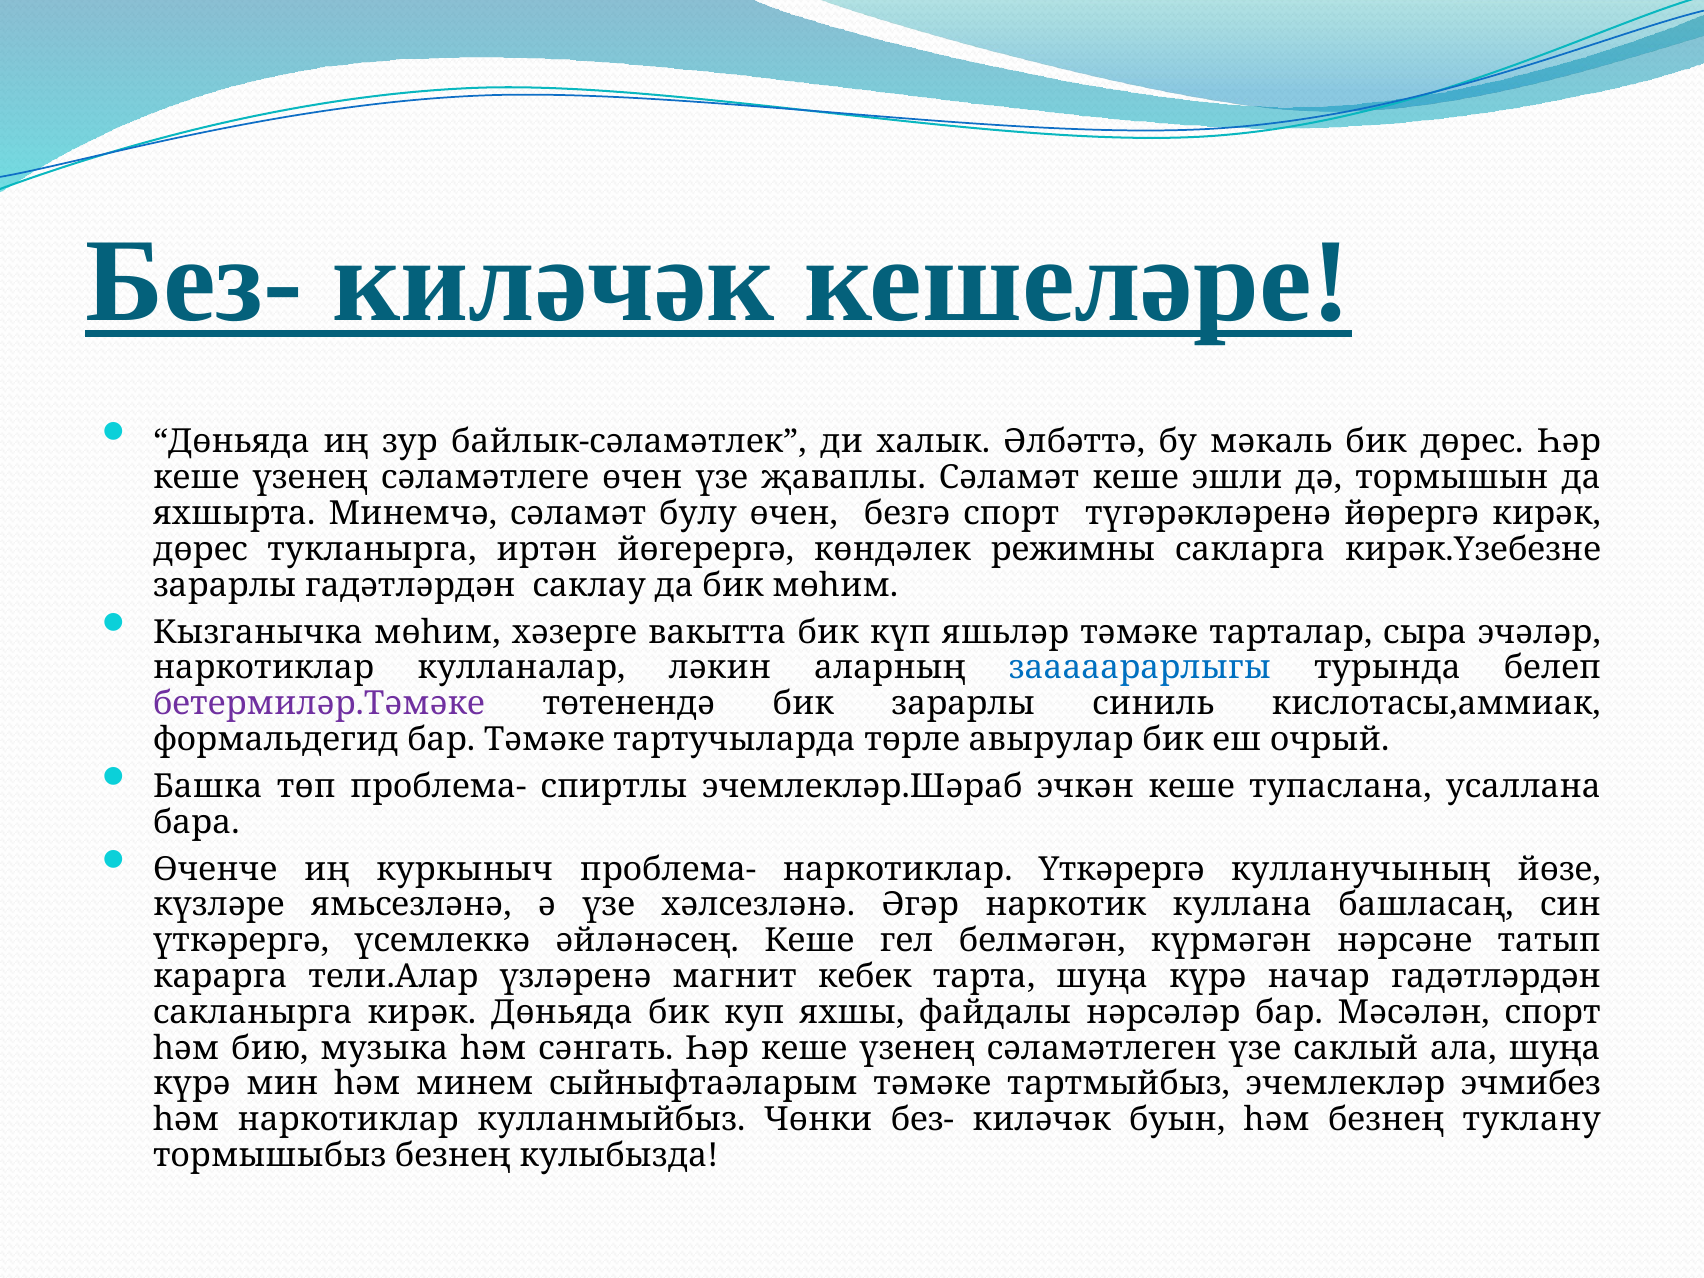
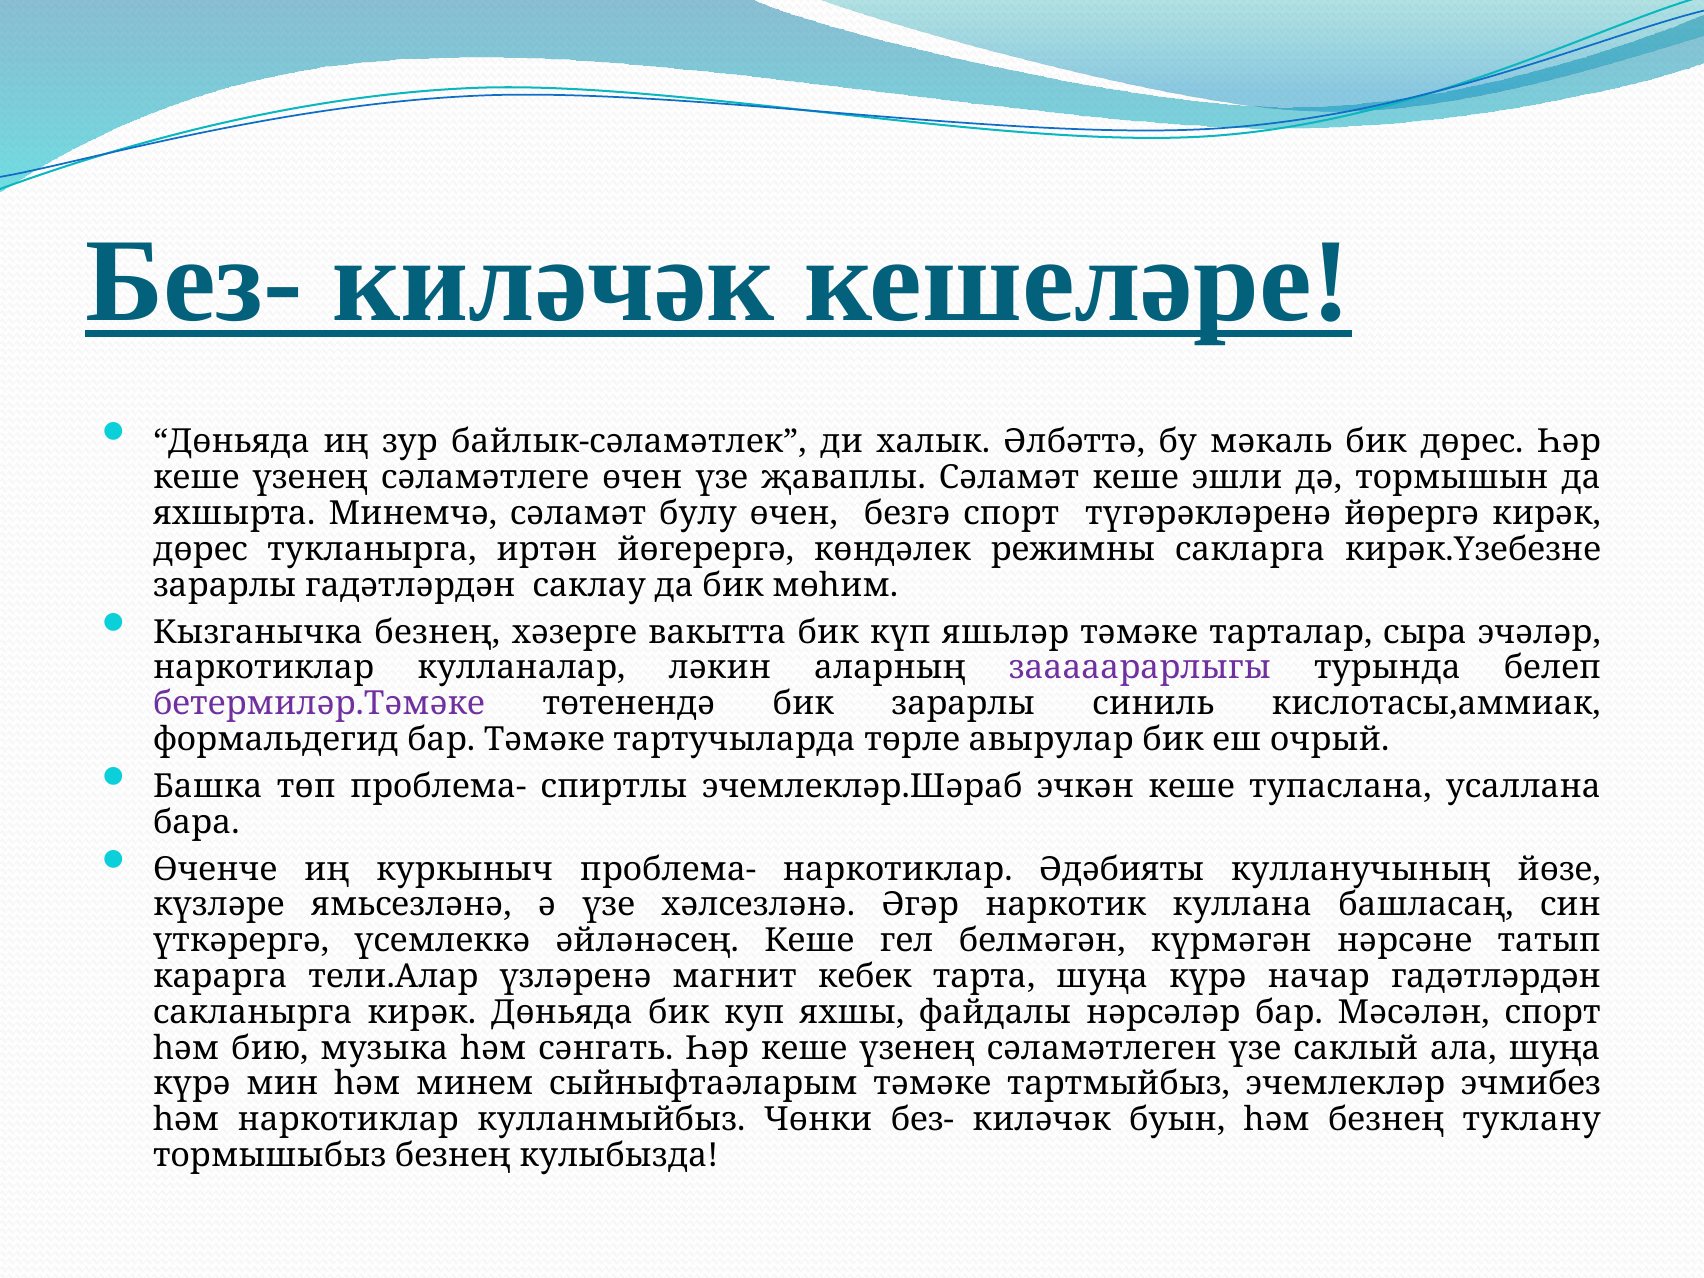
Кызганычка мөһим: мөһим -> безнең (437, 632)
зааааарарлыгы colour: blue -> purple (1140, 668)
наркотиклар Үткәрергә: Үткәрергә -> Әдәбияты (1122, 869)
